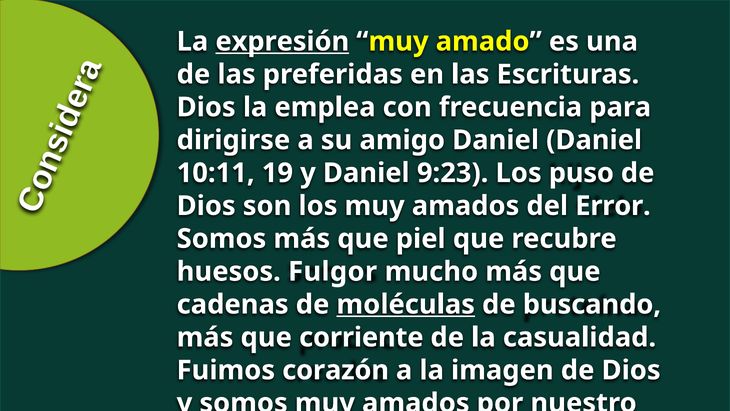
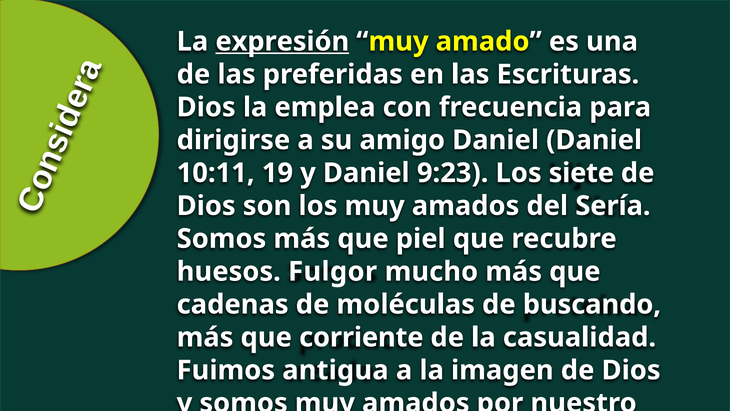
puso: puso -> siete (581, 173)
Error: Error -> Sería (613, 206)
moléculas underline: present -> none (406, 304)
corazón: corazón -> antigua (335, 370)
